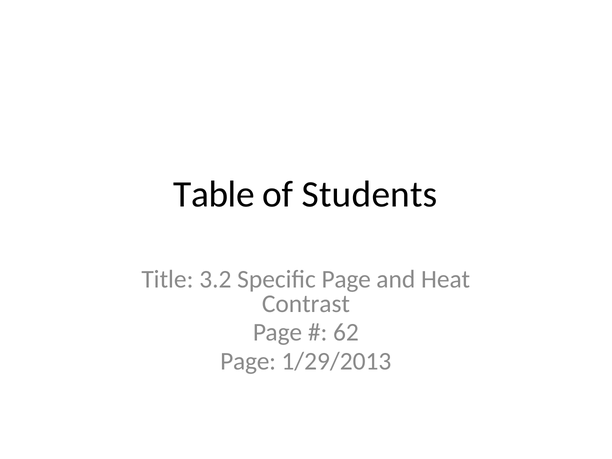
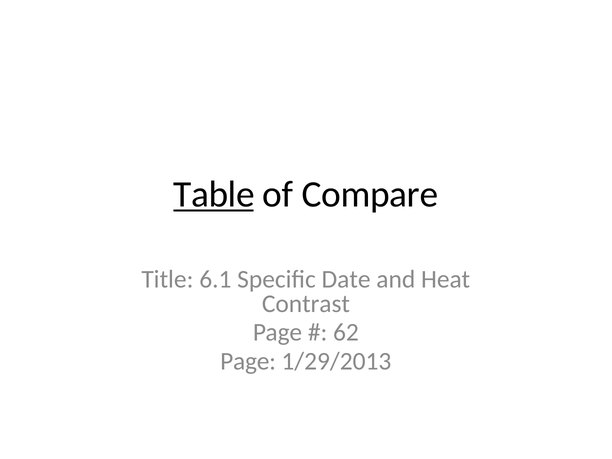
Table underline: none -> present (214, 194)
Students: Students -> Compare (370, 194)
3.2: 3.2 -> 6.1 (215, 279)
Specific Page: Page -> Date (346, 279)
